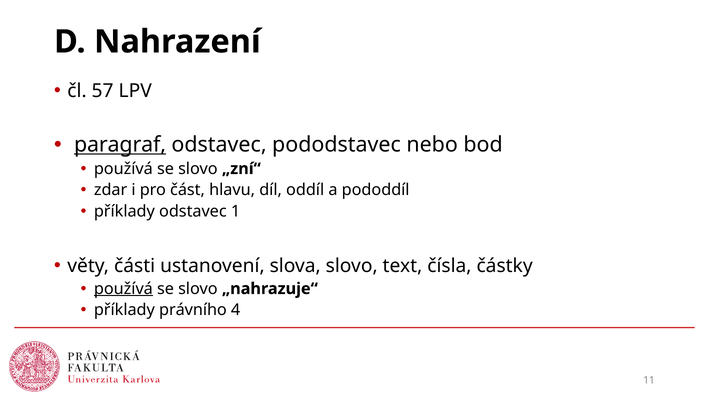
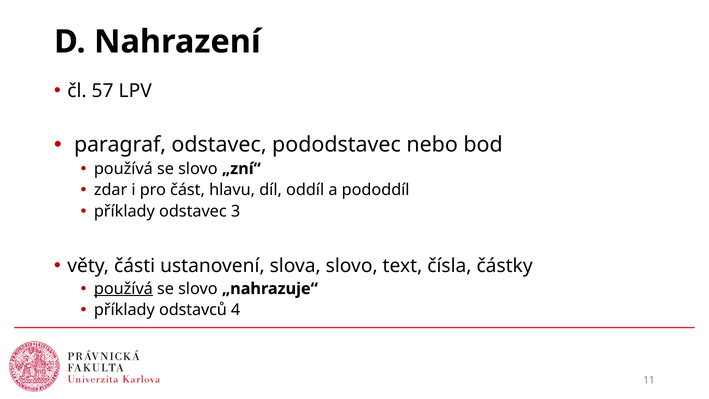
paragraf underline: present -> none (120, 145)
1: 1 -> 3 (236, 211)
právního: právního -> odstavců (193, 310)
